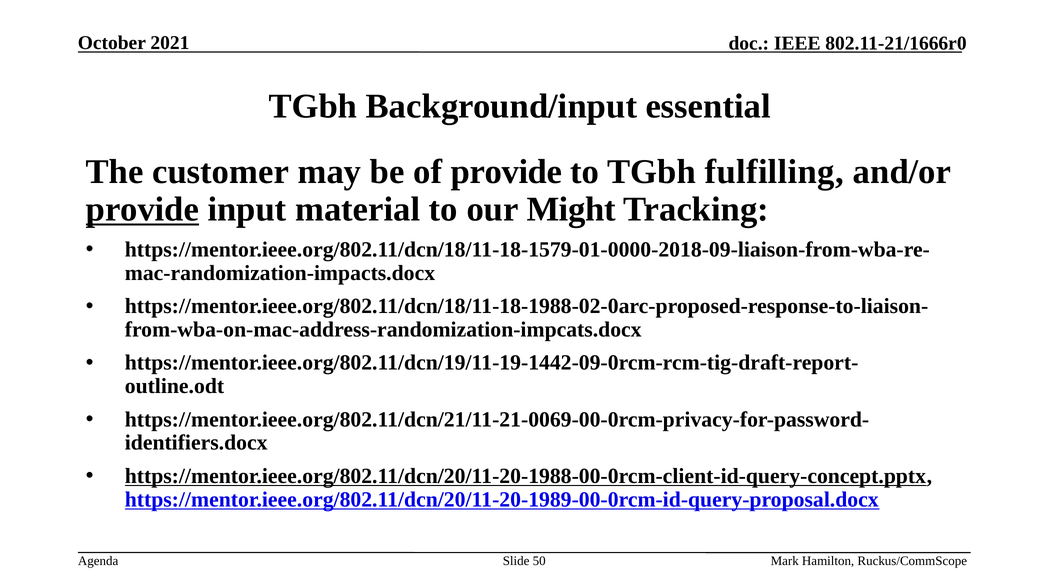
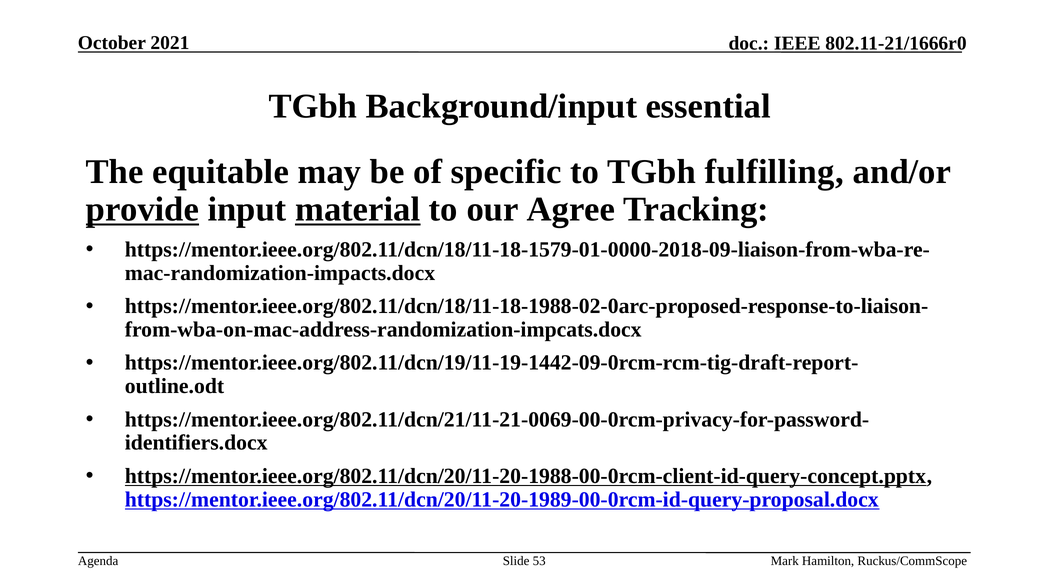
customer: customer -> equitable (221, 172)
of provide: provide -> specific (506, 172)
material underline: none -> present (358, 209)
Might: Might -> Agree (571, 209)
50: 50 -> 53 (539, 561)
